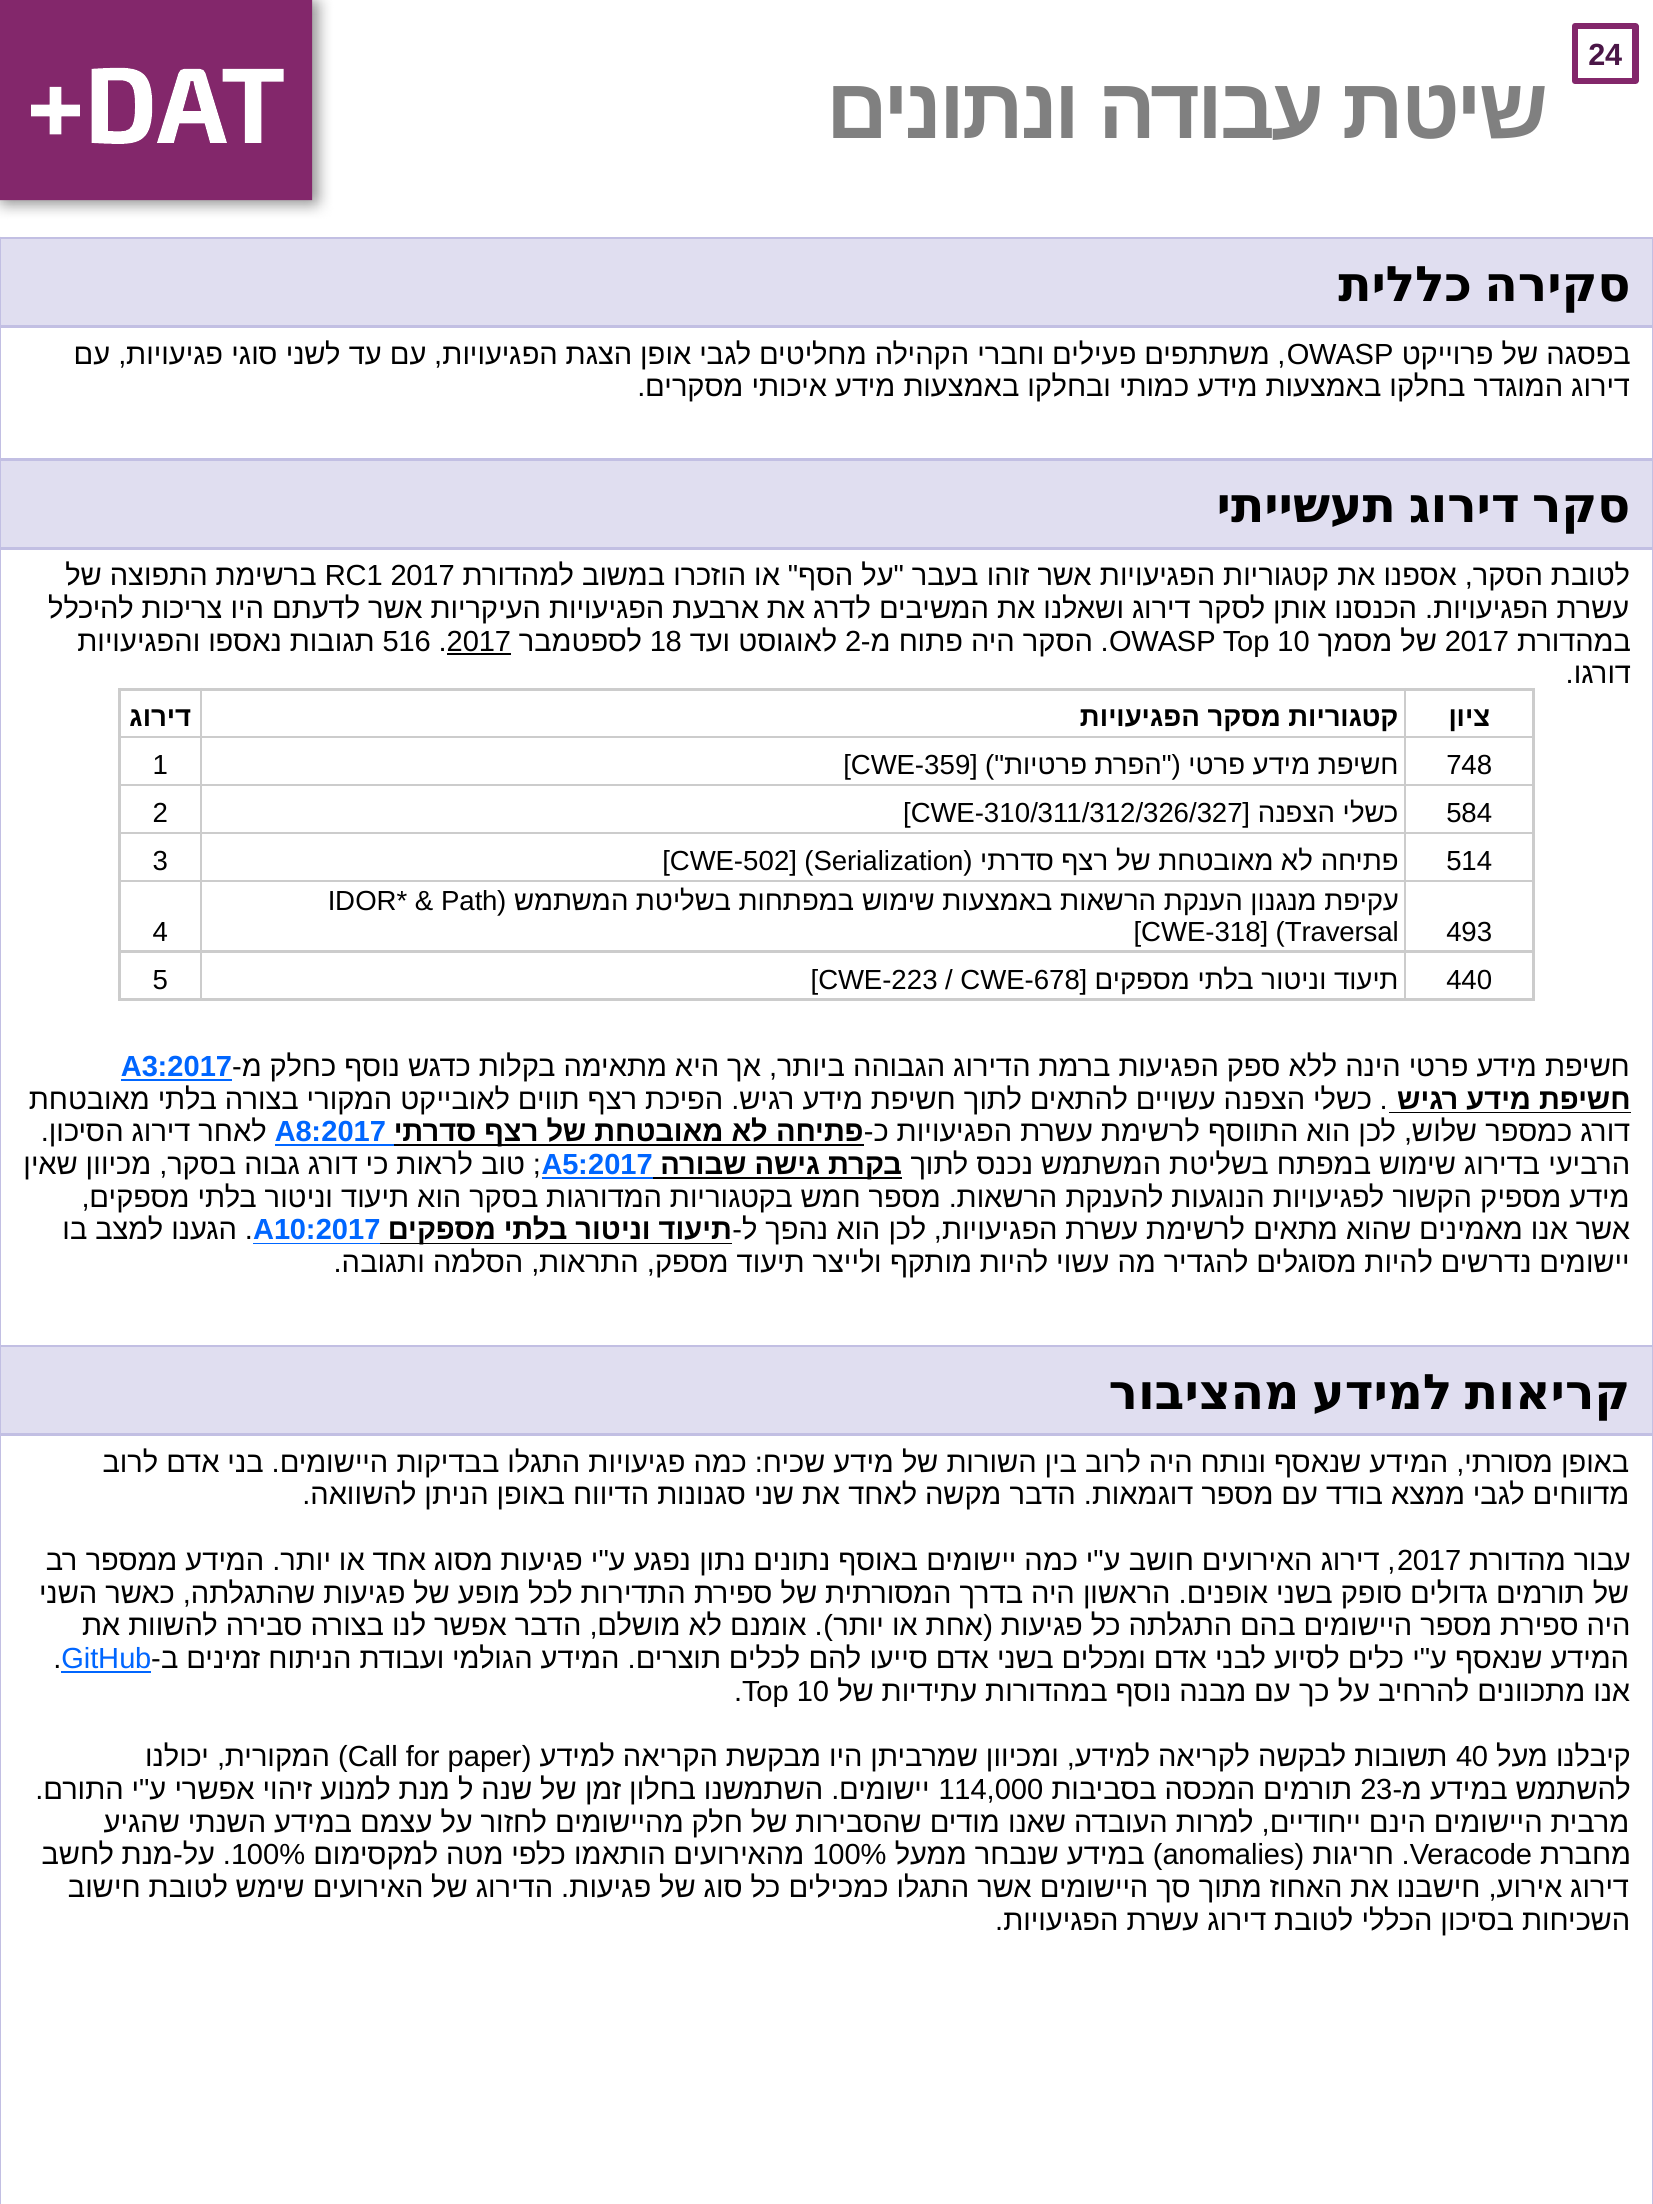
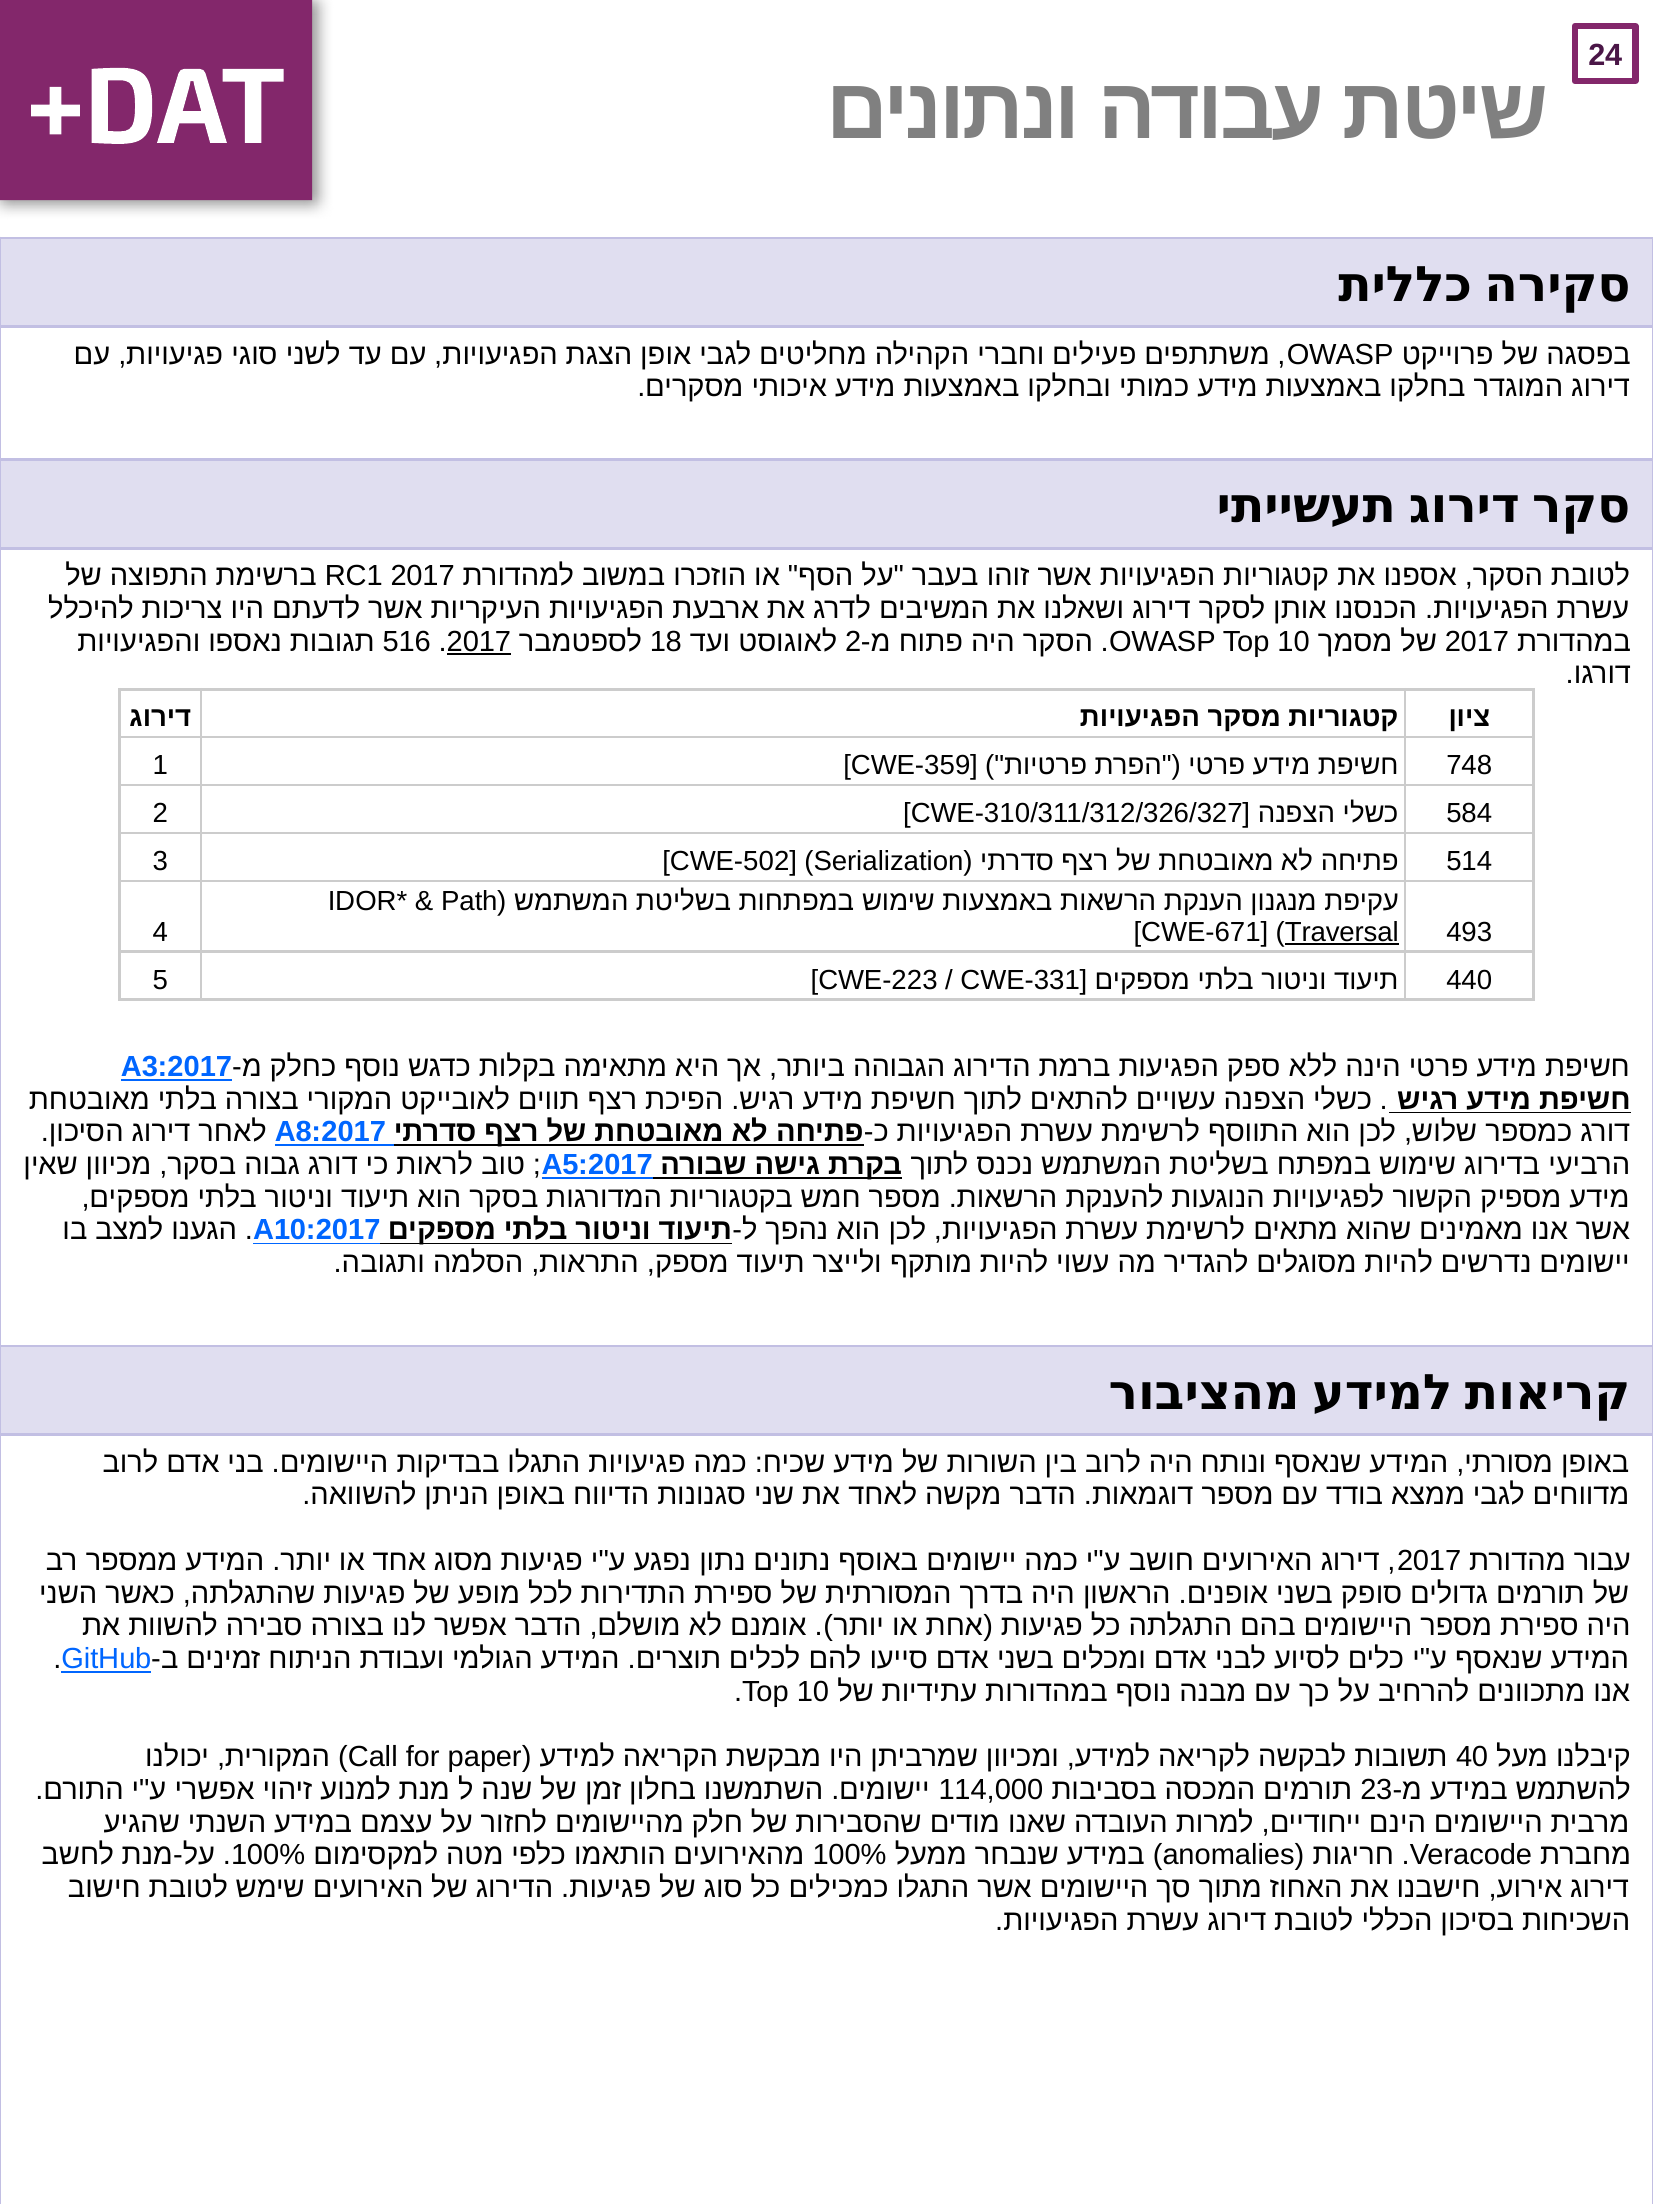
CWE-318: CWE-318 -> CWE-671 (1201, 932)
Traversal underline: none -> present (1342, 932)
CWE-678: CWE-678 -> CWE-331 (1020, 980)
